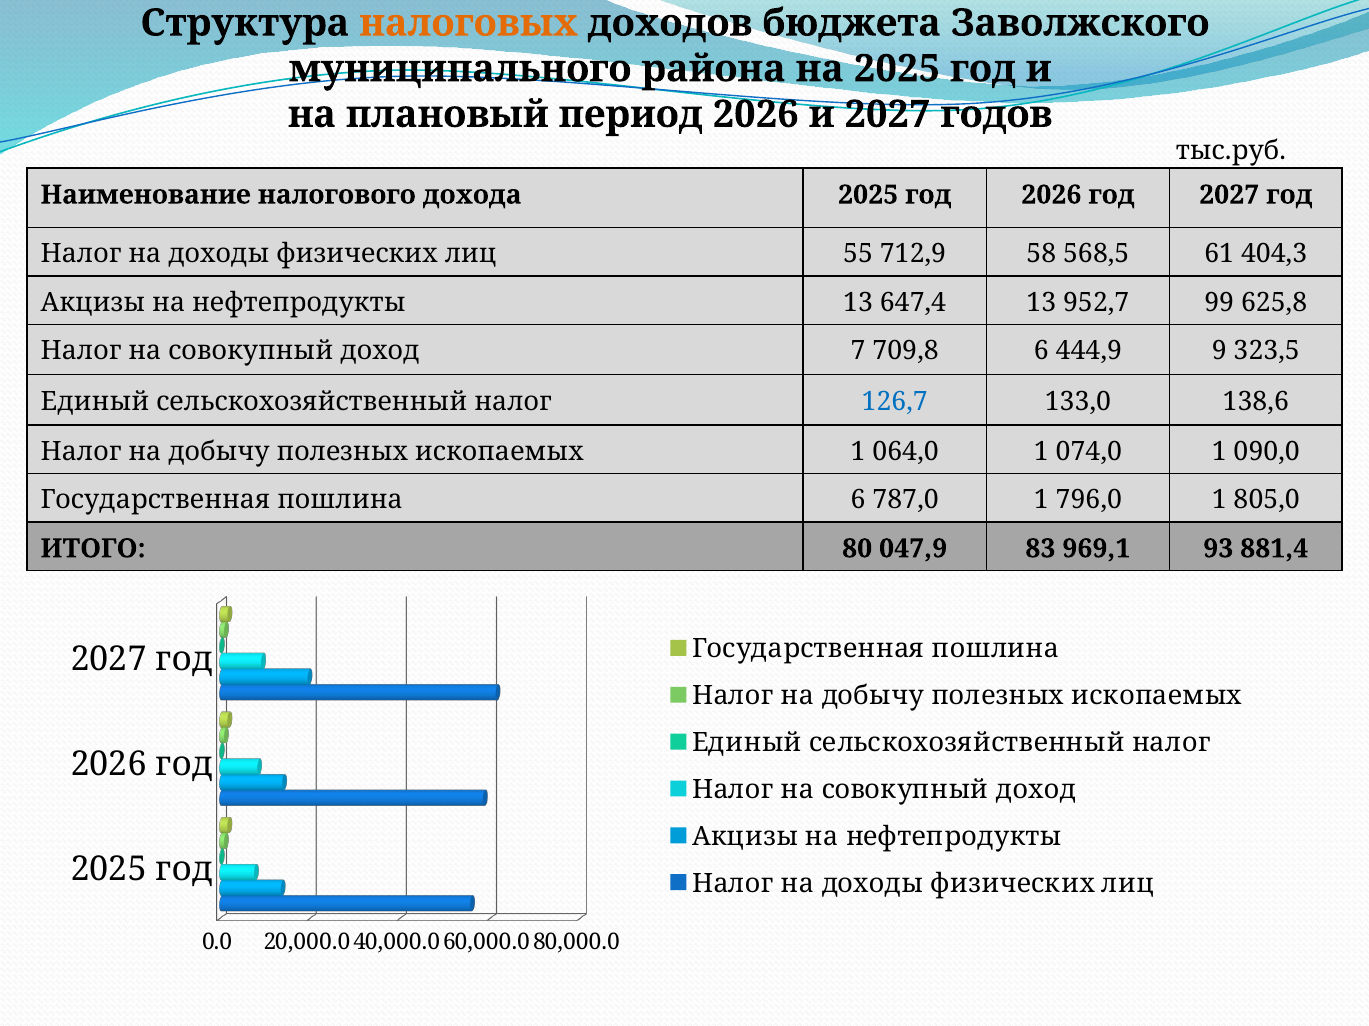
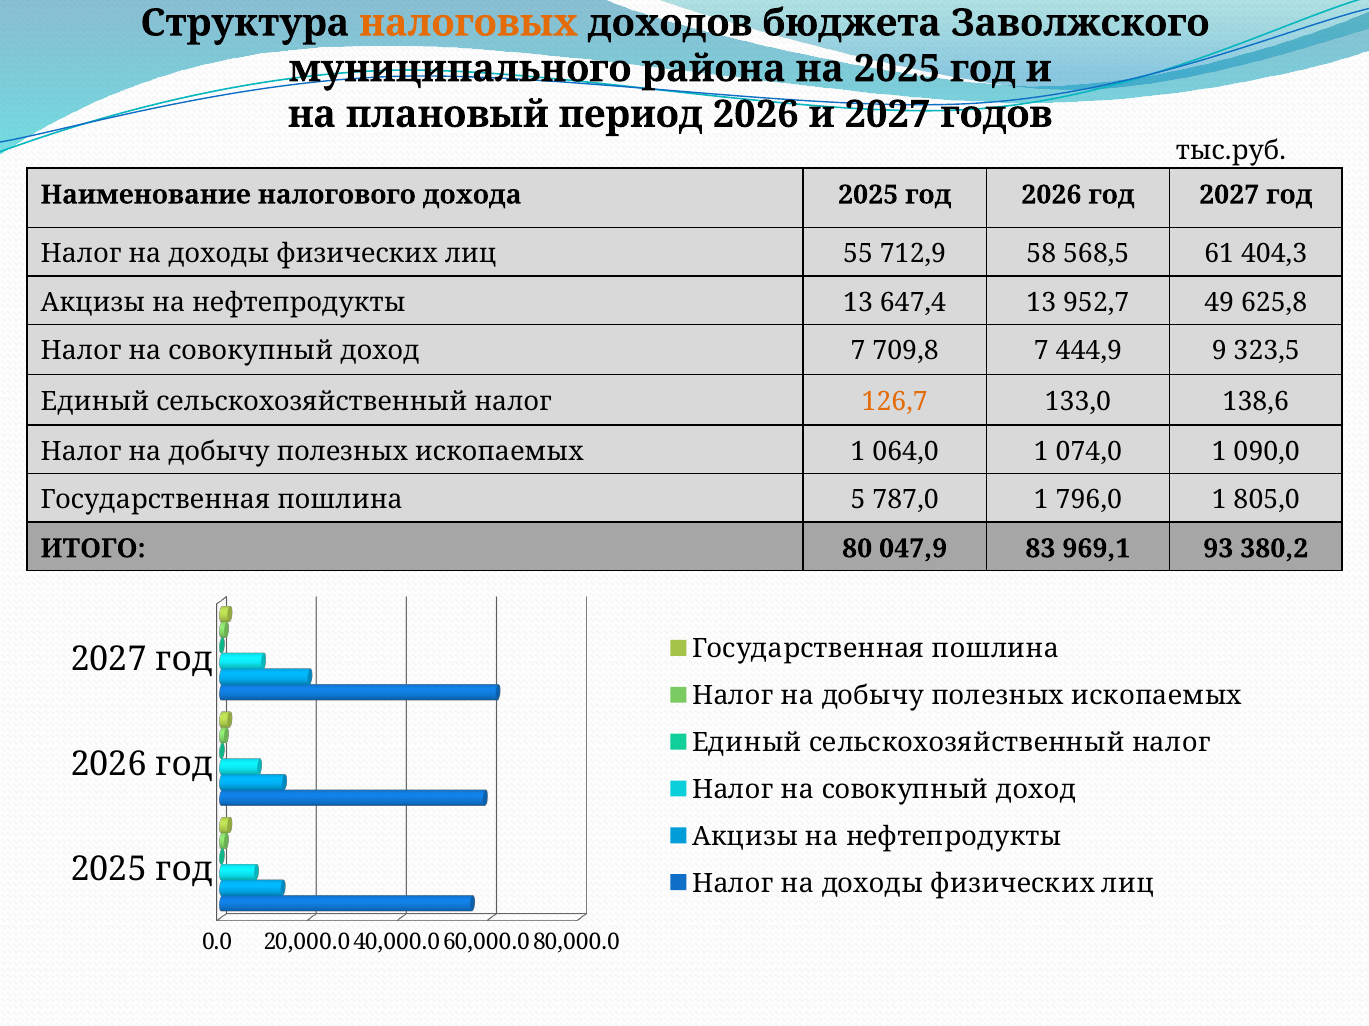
99: 99 -> 49 (1219, 303)
709,8 6: 6 -> 7 (1041, 351)
126,7 colour: blue -> orange (895, 402)
пошлина 6: 6 -> 5 (858, 500)
881,4: 881,4 -> 380,2 (1274, 549)
